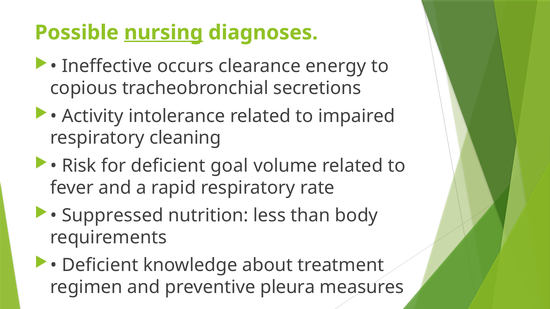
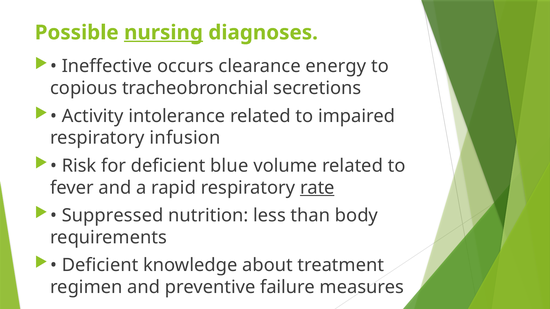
cleaning: cleaning -> infusion (185, 138)
goal: goal -> blue (229, 166)
rate underline: none -> present (317, 188)
pleura: pleura -> failure (288, 287)
